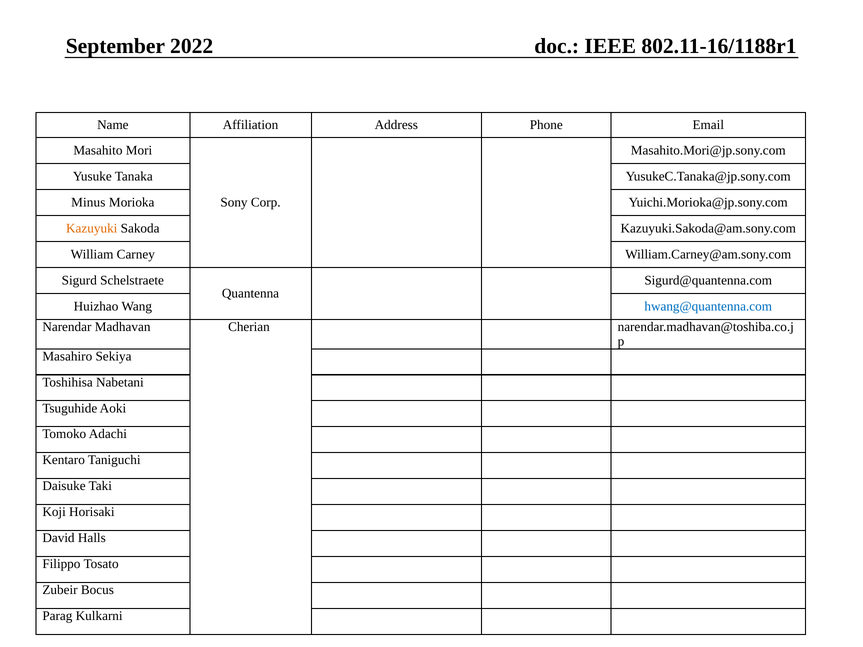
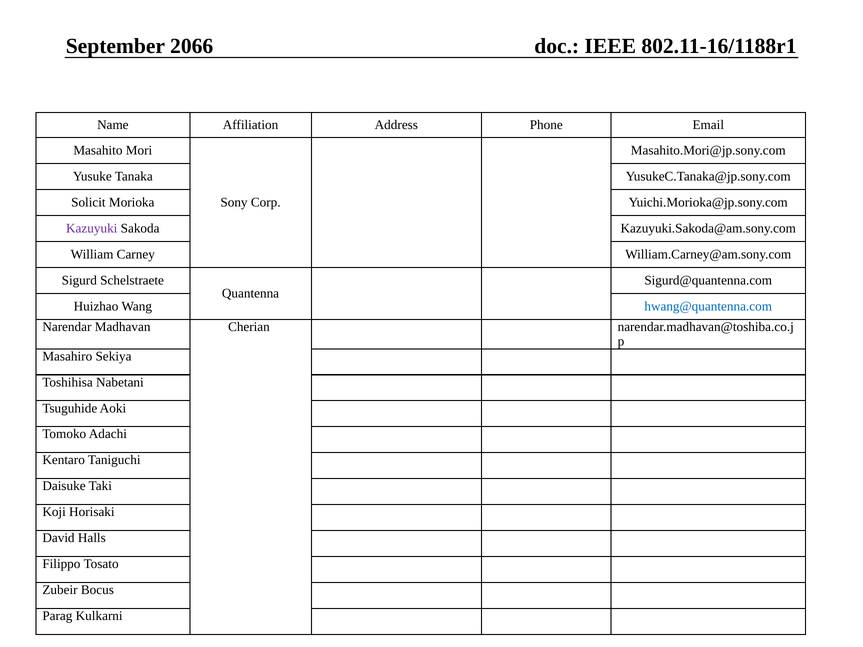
2022: 2022 -> 2066 (192, 46)
Minus: Minus -> Solicit (88, 203)
Kazuyuki colour: orange -> purple (92, 229)
